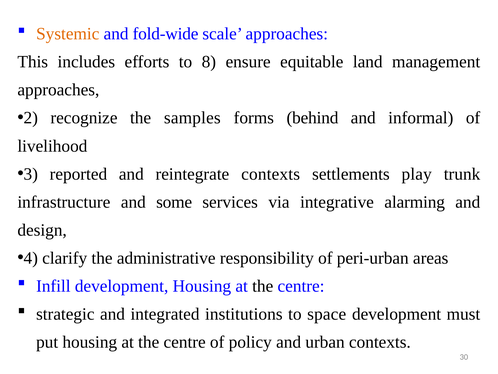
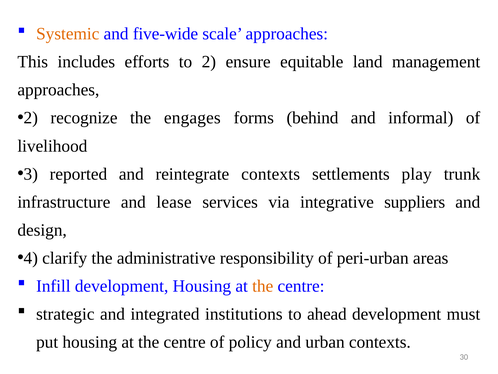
fold-wide: fold-wide -> five-wide (165, 34)
8: 8 -> 2 (209, 62)
samples: samples -> engages (192, 118)
some: some -> lease (174, 202)
alarming: alarming -> suppliers (415, 202)
the colour: black -> orange (263, 286)
space: space -> ahead (327, 314)
